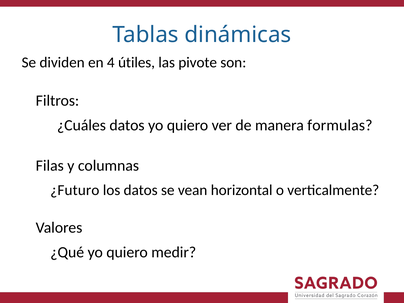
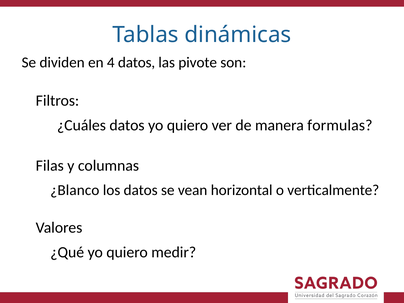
4 útiles: útiles -> datos (137, 63)
¿Futuro: ¿Futuro -> ¿Blanco (75, 190)
